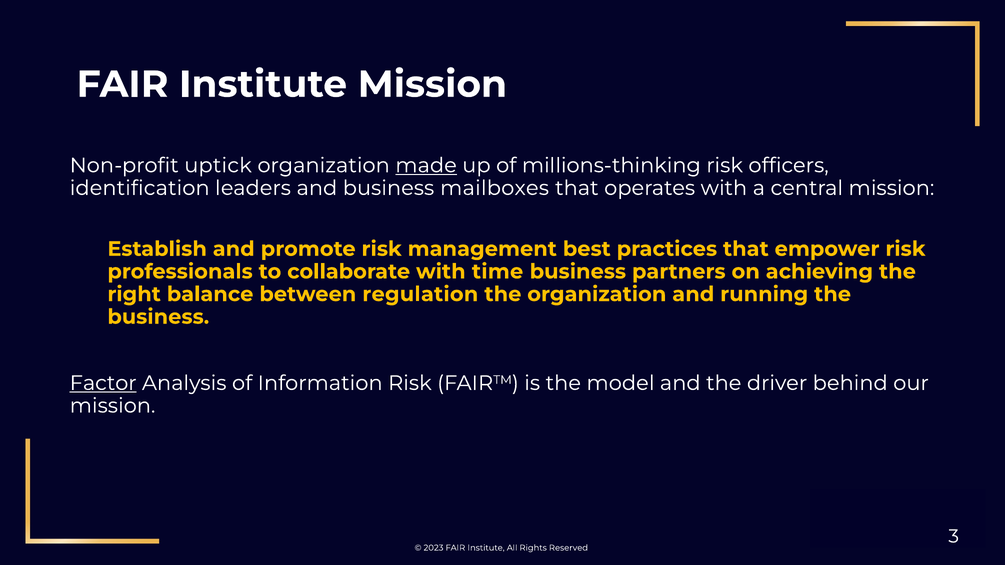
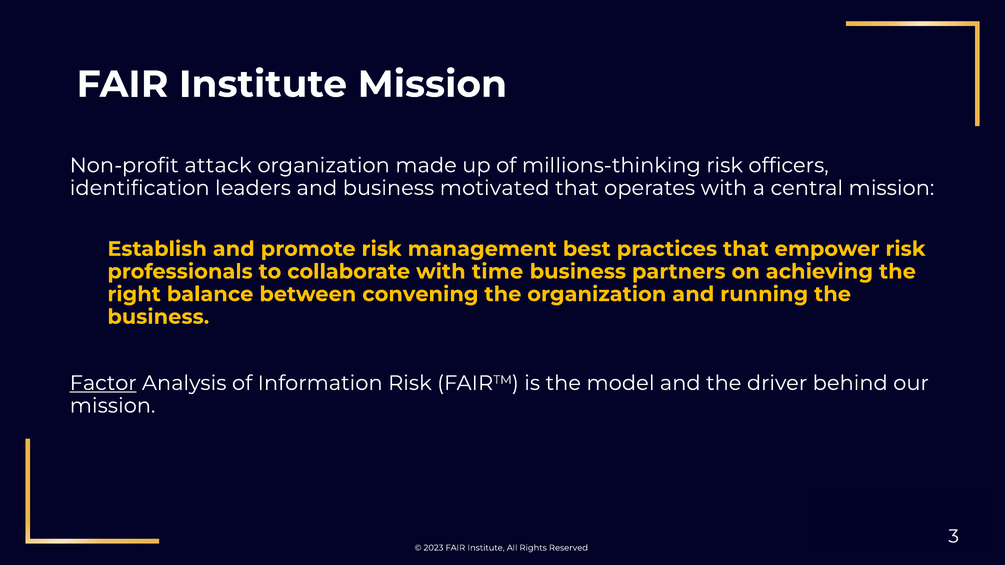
uptick: uptick -> attack (218, 165)
made underline: present -> none (426, 165)
mailboxes: mailboxes -> motivated (495, 188)
regulation: regulation -> convening (420, 294)
